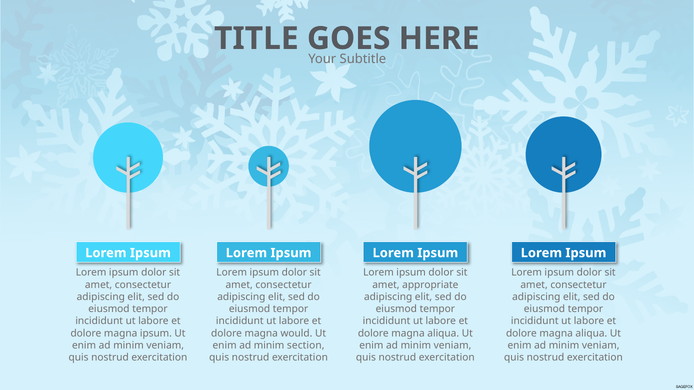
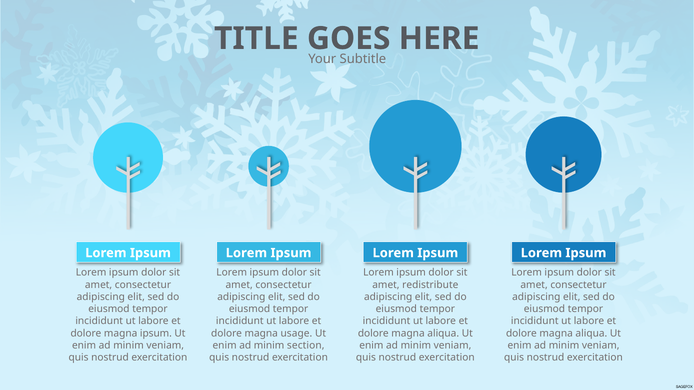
appropriate: appropriate -> redistribute (430, 285)
would: would -> usage (296, 334)
